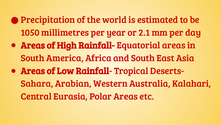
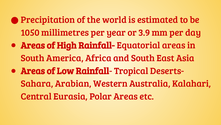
2.1: 2.1 -> 3.9 (144, 32)
